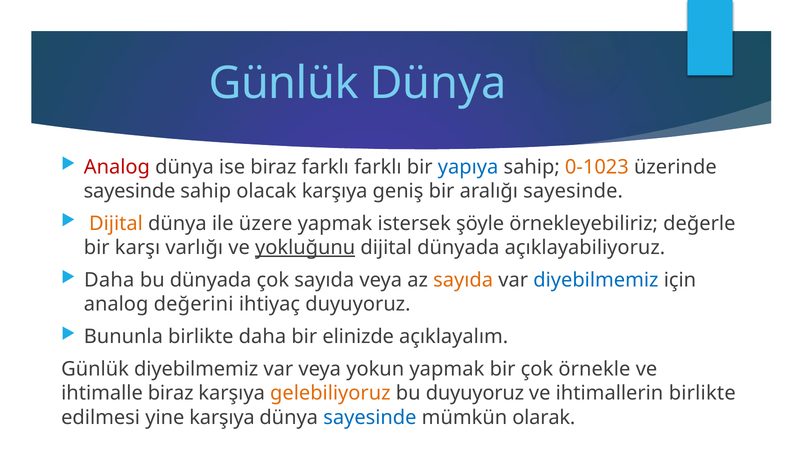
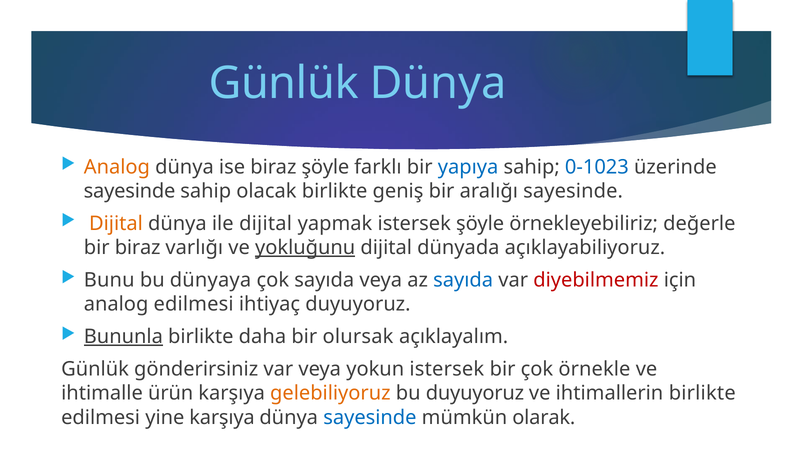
Analog colour: red -> orange (117, 167)
biraz farklı: farklı -> şöyle (325, 167)
0-1023 colour: orange -> blue (597, 167)
olacak karşıya: karşıya -> birlikte (335, 191)
ile üzere: üzere -> dijital (266, 223)
bir karşı: karşı -> biraz (138, 247)
Daha: Daha -> Bunu (109, 280)
bu dünyada: dünyada -> dünyaya (211, 280)
sayıda colour: orange -> blue (463, 280)
diyebilmemiz colour: blue -> red (596, 280)
analog değerini: değerini -> edilmesi (194, 304)
Bununla underline: none -> present (123, 336)
elinizde: elinizde -> olursak (358, 336)
Günlük diyebilmemiz: diyebilmemiz -> gönderirsiniz (196, 369)
yokun yapmak: yapmak -> istersek (447, 369)
ihtimalle biraz: biraz -> ürün (171, 393)
